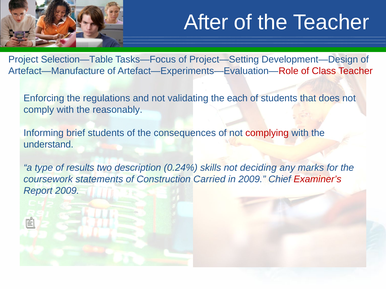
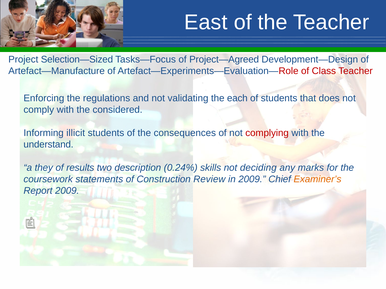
After: After -> East (206, 22)
Selection—Table: Selection—Table -> Selection—Sized (77, 60)
Project—Setting: Project—Setting -> Project—Agreed (224, 60)
reasonably: reasonably -> considered (118, 110)
brief: brief -> illicit (76, 133)
type: type -> they (44, 168)
Carried: Carried -> Review (209, 179)
Examiner’s colour: red -> orange (317, 179)
